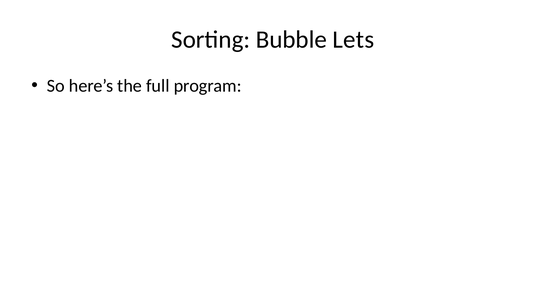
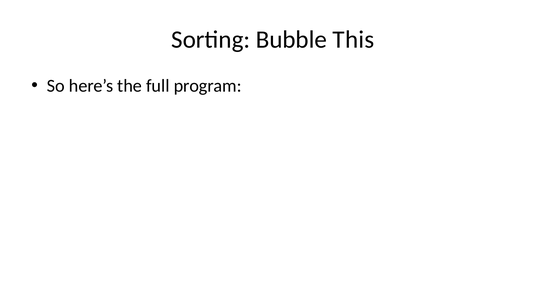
Lets: Lets -> This (353, 40)
